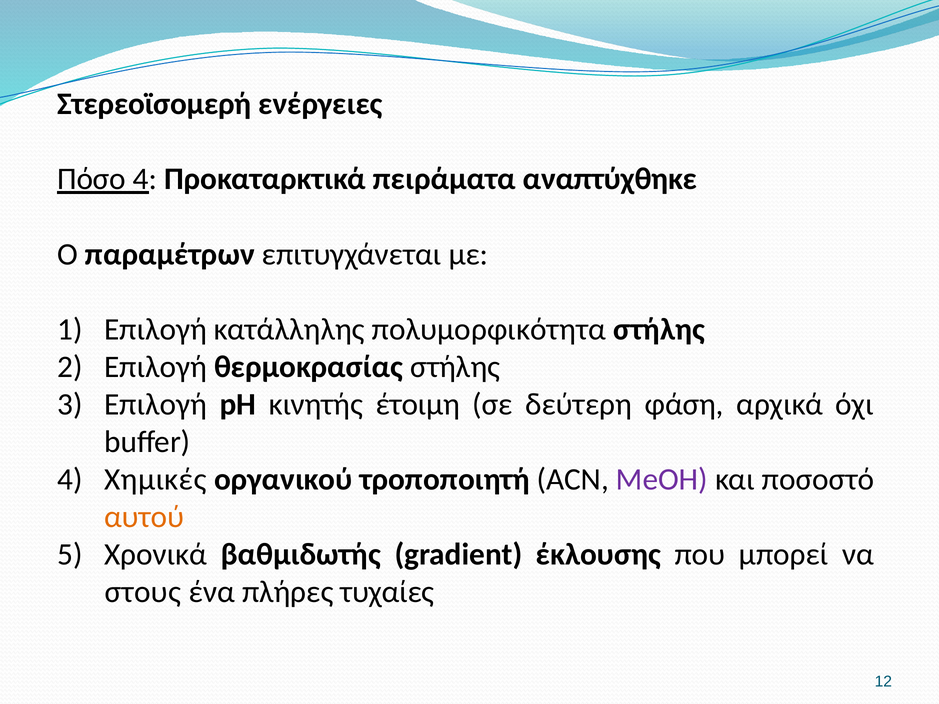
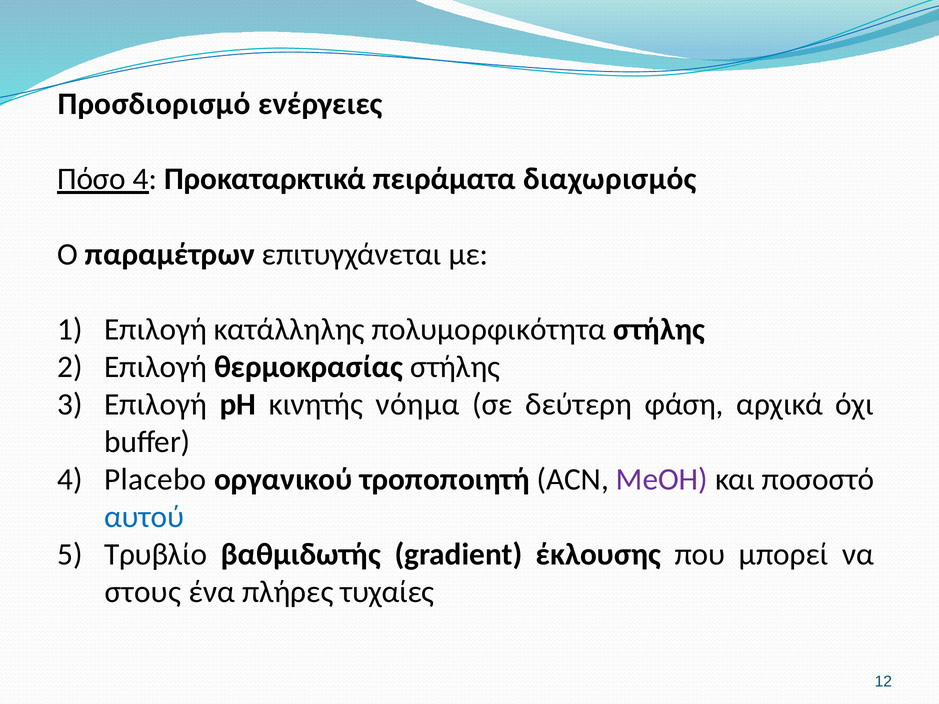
Στερεοϊσομερή: Στερεοϊσομερή -> Προσδιορισμό (154, 104)
αναπτύχθηκε: αναπτύχθηκε -> διαχωρισμός (610, 179)
έτοιμη: έτοιμη -> νόημα (418, 405)
Χημικές: Χημικές -> Placebo (155, 480)
αυτού colour: orange -> blue (144, 517)
Χρονικά: Χρονικά -> Τρυβλίο (156, 555)
